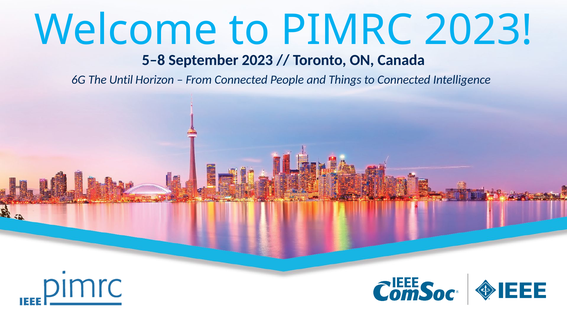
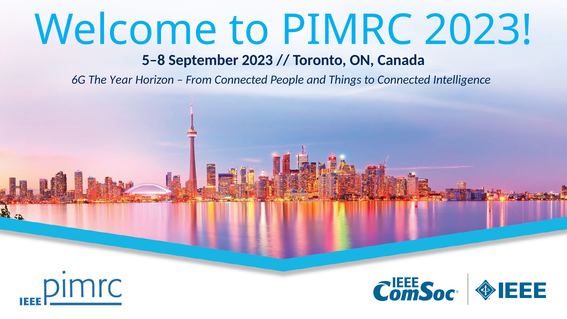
Until: Until -> Year (121, 80)
